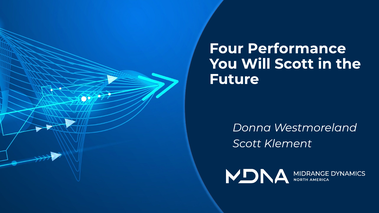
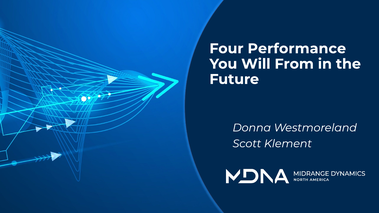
Will Scott: Scott -> From (294, 64)
